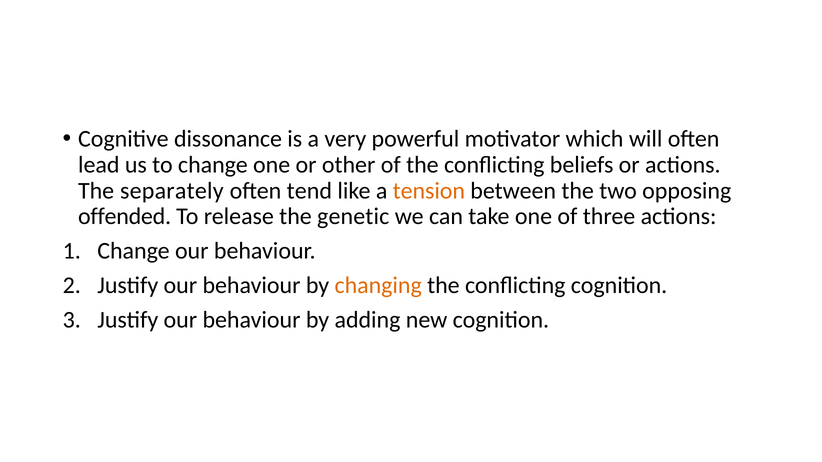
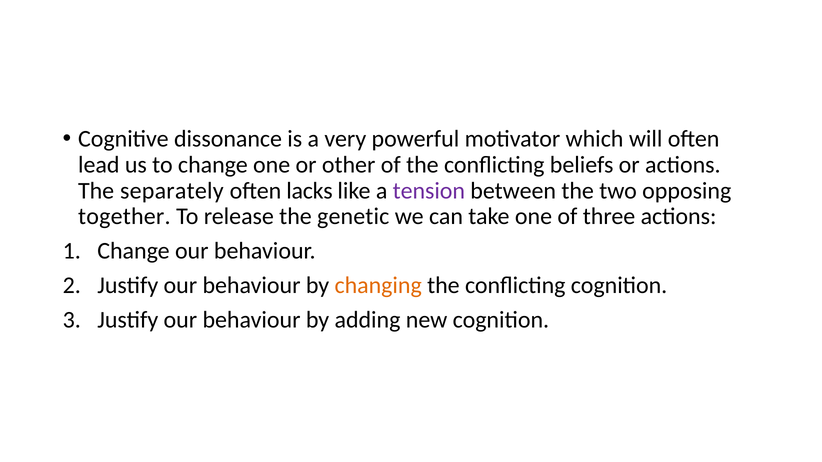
tend: tend -> lacks (310, 191)
tension colour: orange -> purple (429, 191)
offended: offended -> together (124, 217)
